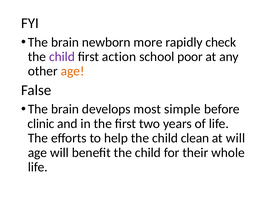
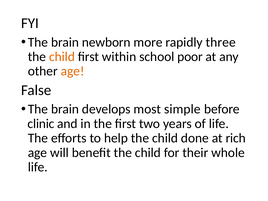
check: check -> three (221, 42)
child colour: purple -> orange (62, 57)
action: action -> within (119, 57)
clean: clean -> done (195, 138)
at will: will -> rich (236, 138)
